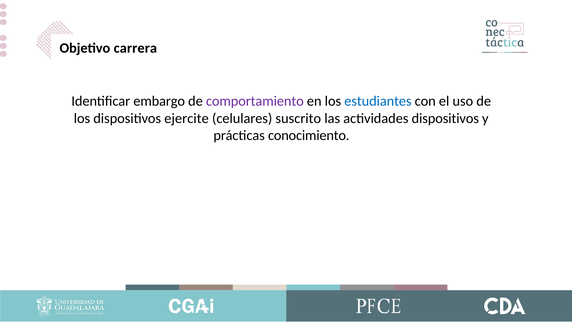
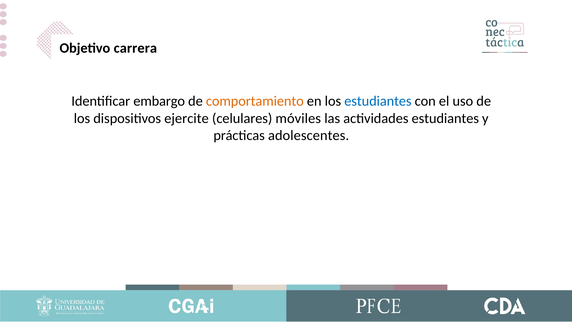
comportamiento colour: purple -> orange (255, 101)
suscrito: suscrito -> móviles (298, 118)
actividades dispositivos: dispositivos -> estudiantes (445, 118)
conocimiento: conocimiento -> adolescentes (309, 135)
